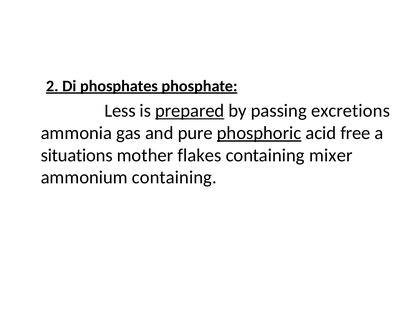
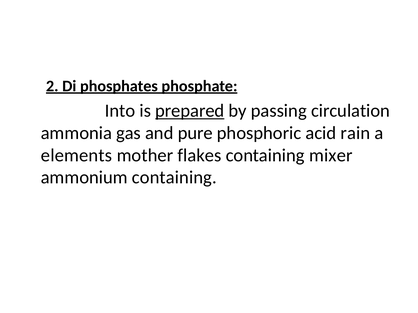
Less: Less -> Into (120, 111)
excretions: excretions -> circulation (351, 111)
phosphoric underline: present -> none (259, 133)
free: free -> rain (355, 133)
situations: situations -> elements (77, 156)
